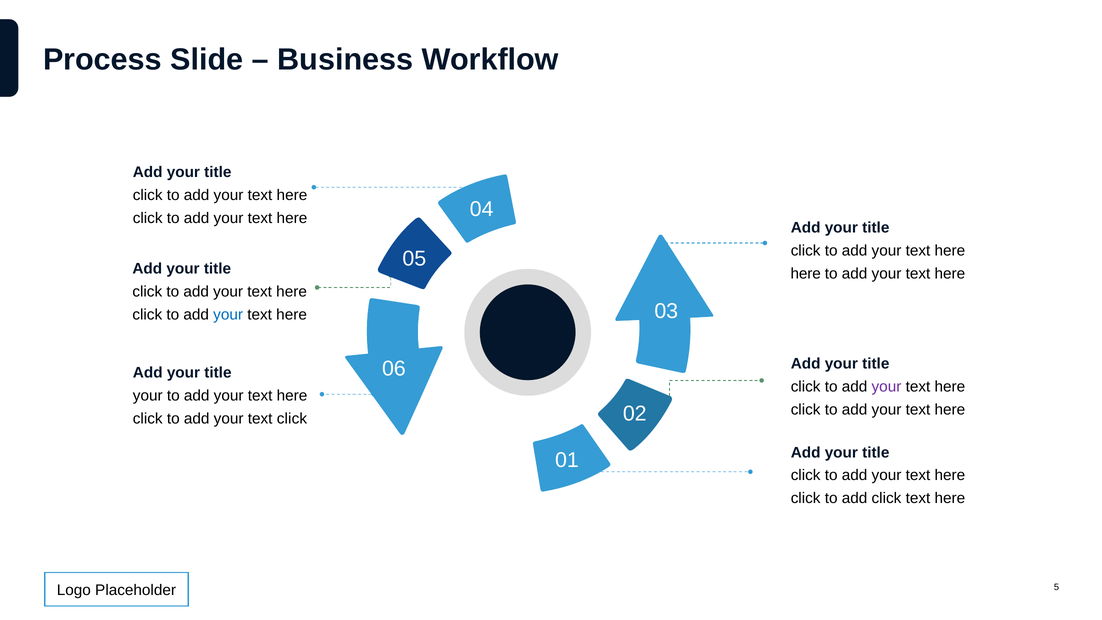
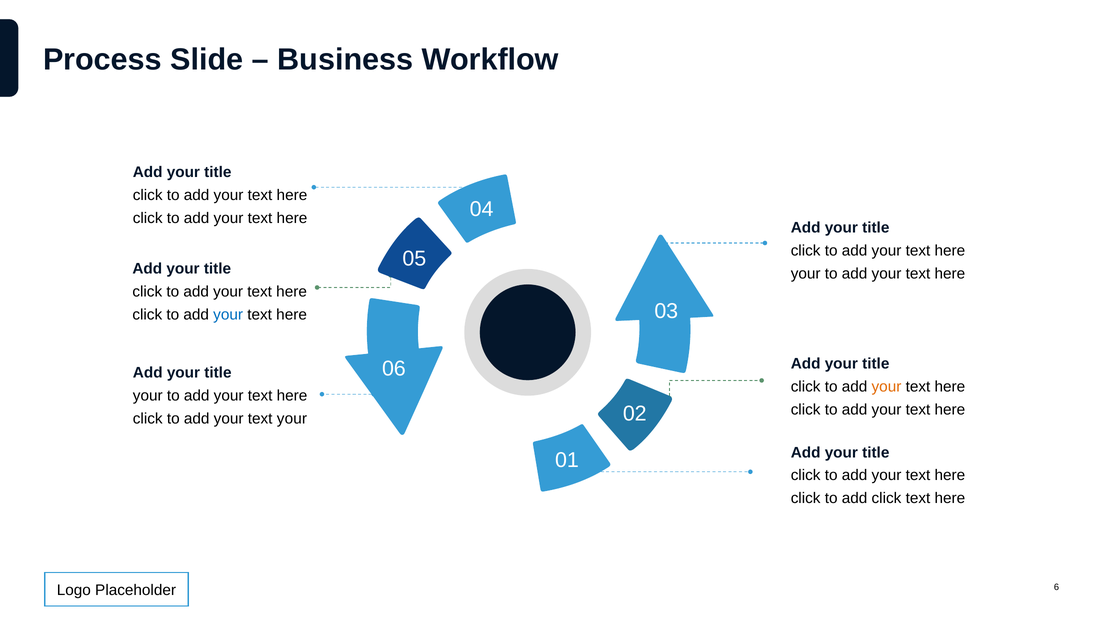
here: here -> your (806, 274)
your colour: purple -> orange (886, 387)
text click: click -> your (292, 418)
5: 5 -> 6 (1056, 587)
